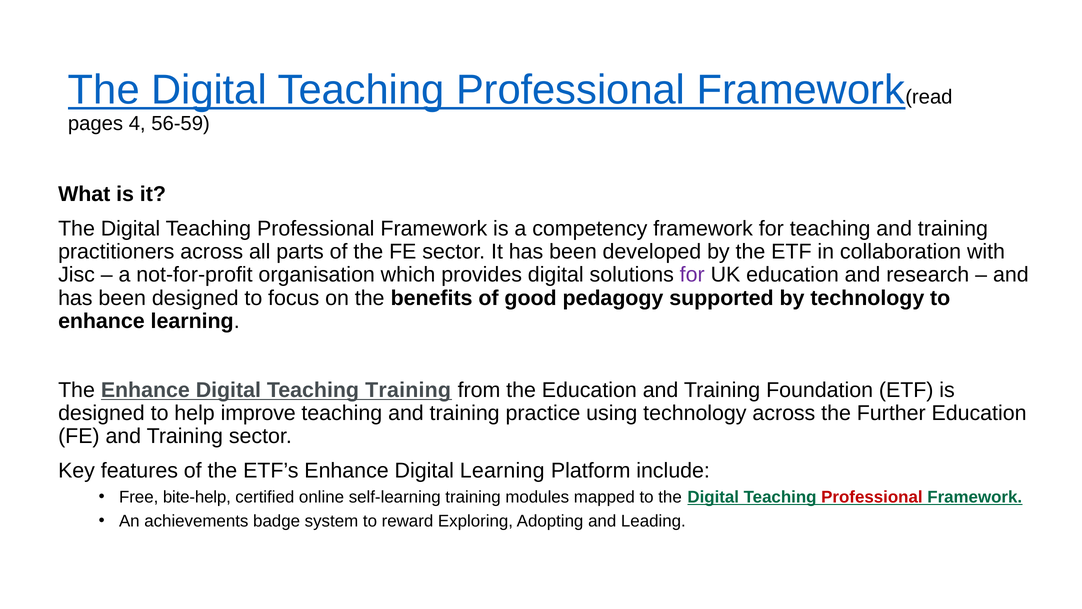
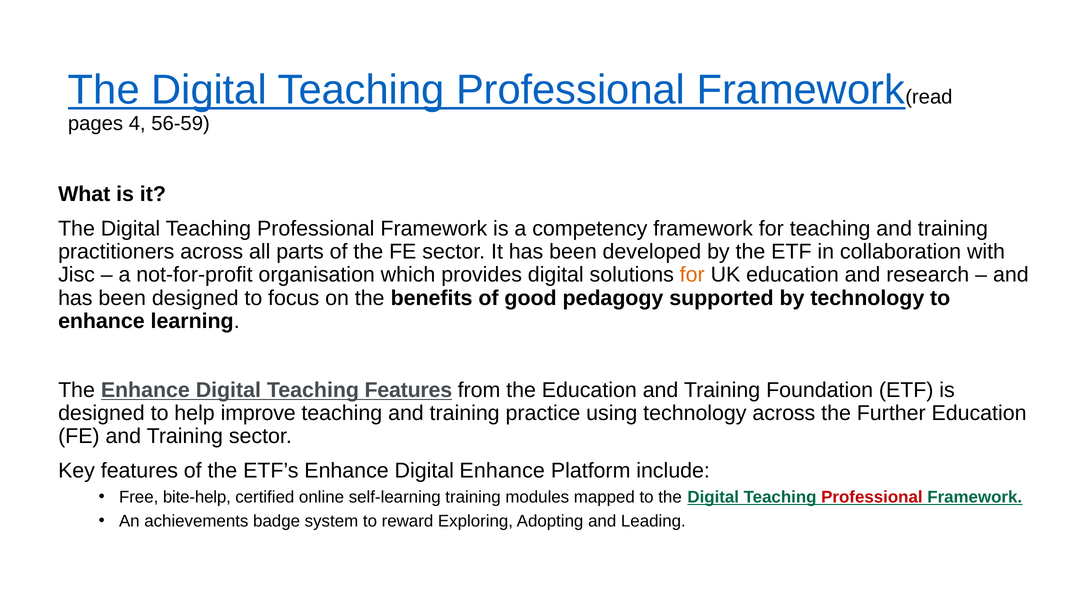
for colour: purple -> orange (692, 275)
Teaching Training: Training -> Features (408, 390)
Digital Learning: Learning -> Enhance (502, 470)
